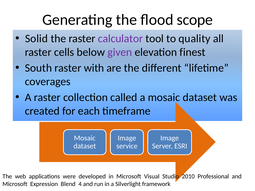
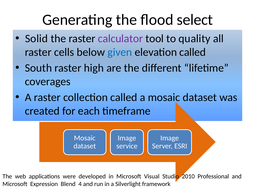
scope: scope -> select (195, 20)
given colour: purple -> blue (120, 52)
elevation finest: finest -> called (193, 52)
with: with -> high (94, 68)
